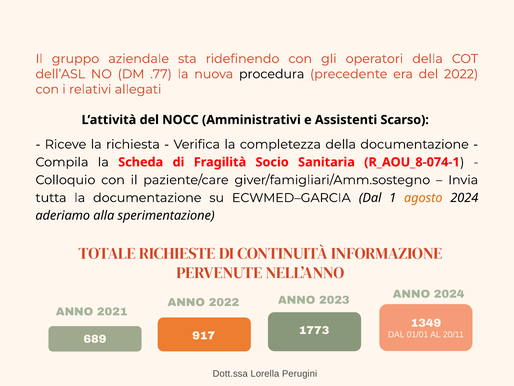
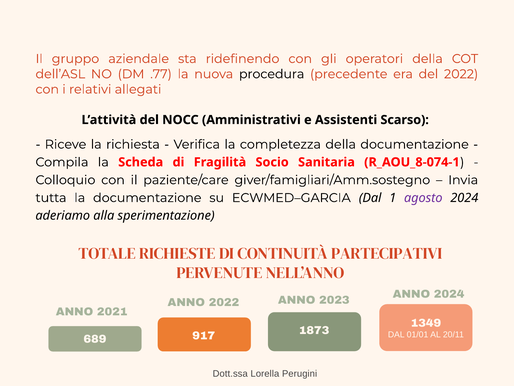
agosto colour: orange -> purple (423, 198)
INFORMAZIONE: INFORMAZIONE -> PARTECIPATIVI (387, 253)
1773: 1773 -> 1873 (314, 330)
